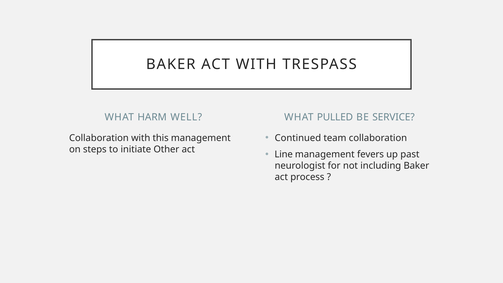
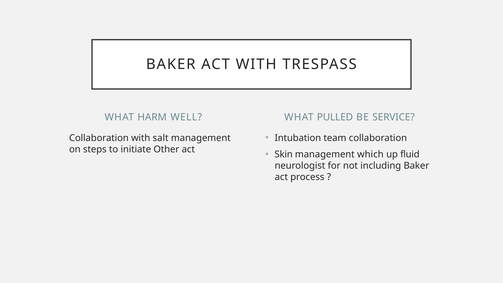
Continued: Continued -> Intubation (298, 138)
this: this -> salt (161, 138)
Line: Line -> Skin (284, 154)
fevers: fevers -> which (370, 154)
past: past -> fluid (410, 154)
